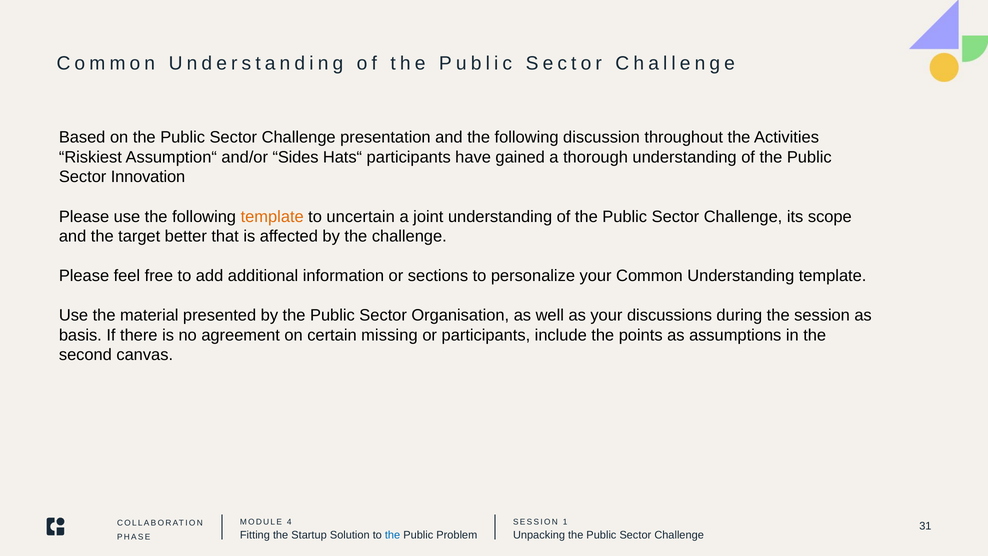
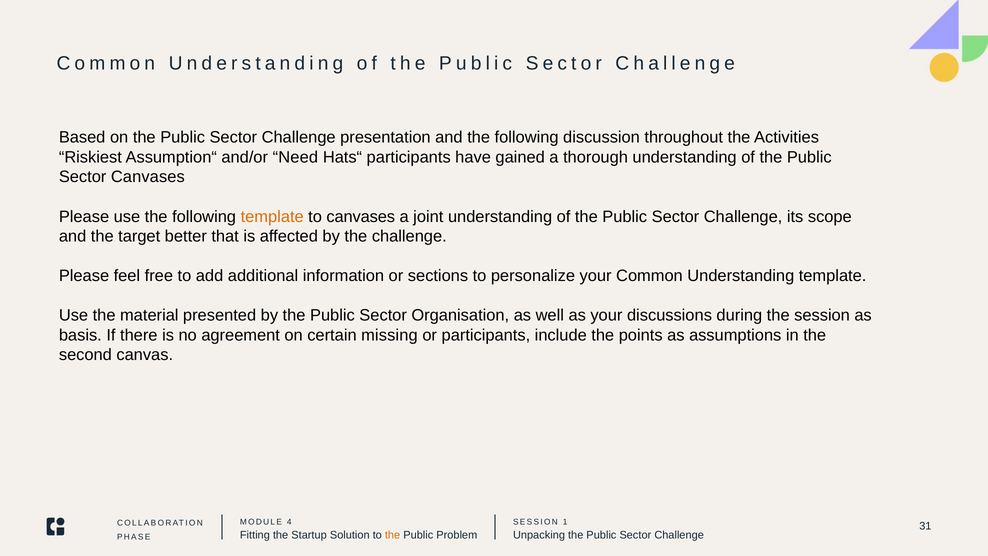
Sides: Sides -> Need (295, 157)
Sector Innovation: Innovation -> Canvases (148, 177)
to uncertain: uncertain -> canvases (361, 216)
the colour: blue -> orange (393, 535)
